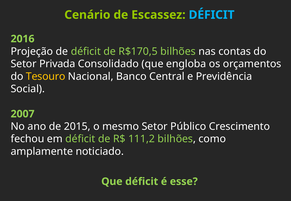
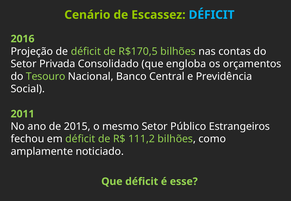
Tesouro colour: yellow -> light green (46, 77)
2007: 2007 -> 2011 (23, 114)
Crescimento: Crescimento -> Estrangeiros (239, 127)
